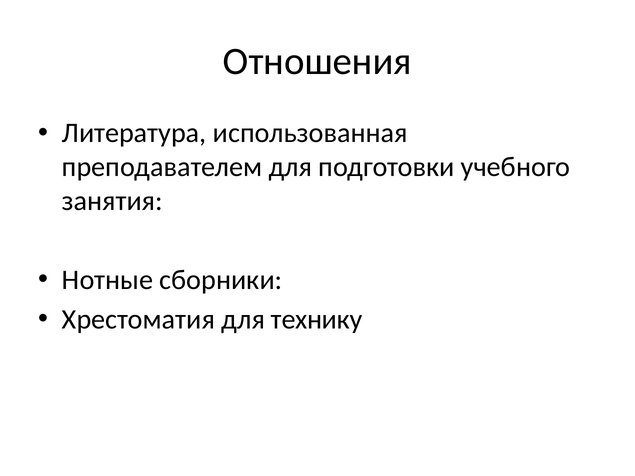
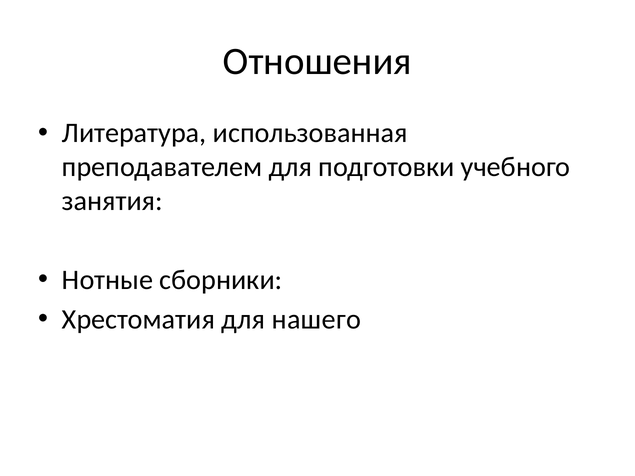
технику: технику -> нашего (316, 320)
